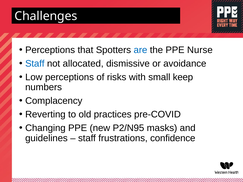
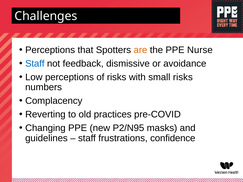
are colour: blue -> orange (140, 50)
allocated: allocated -> feedback (83, 64)
small keep: keep -> risks (183, 77)
